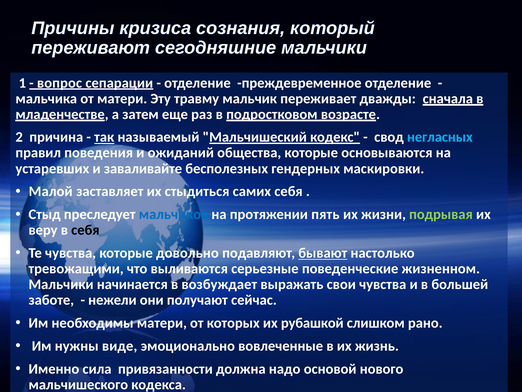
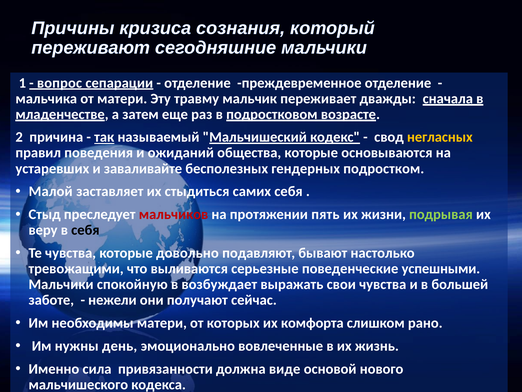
негласных colour: light blue -> yellow (440, 137)
маскировки: маскировки -> подростком (384, 168)
мальчиков colour: blue -> red (174, 214)
бывают underline: present -> none (323, 253)
жизненном: жизненном -> успешными (441, 268)
начинается: начинается -> спокойную (132, 284)
рубашкой: рубашкой -> комфорта (312, 323)
виде: виде -> день (120, 346)
надо: надо -> виде (285, 368)
